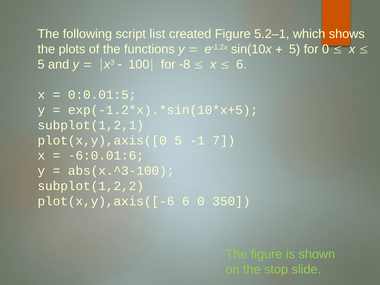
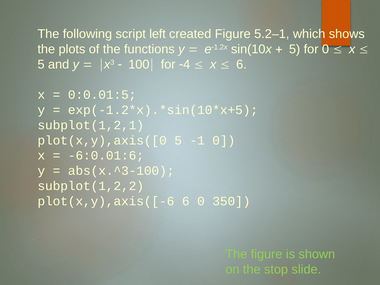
list: list -> left (158, 34)
8: 8 -> 4 (187, 64)
-1 7: 7 -> 0 (224, 140)
